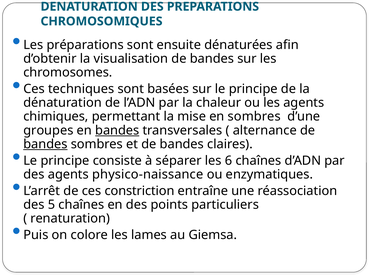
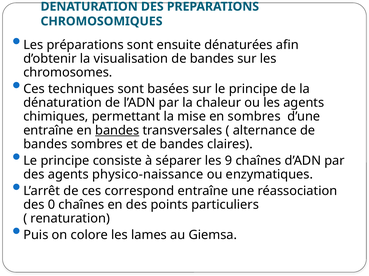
groupes: groupes -> entraîne (48, 131)
bandes underline: present -> none (45, 144)
6: 6 -> 9 (229, 161)
constriction: constriction -> correspond (139, 191)
5: 5 -> 0 (51, 205)
